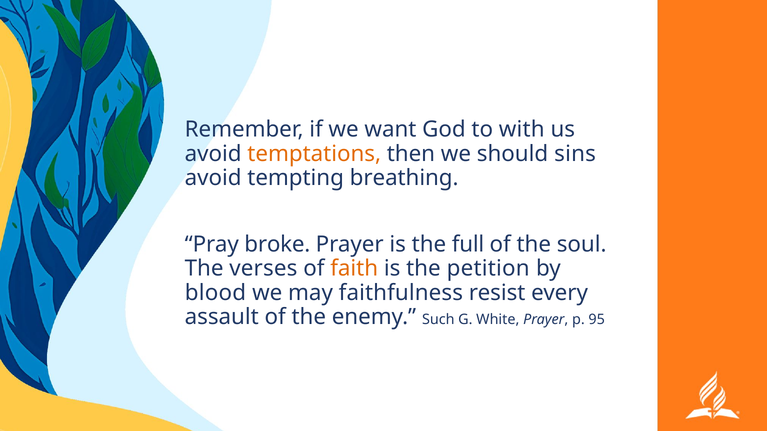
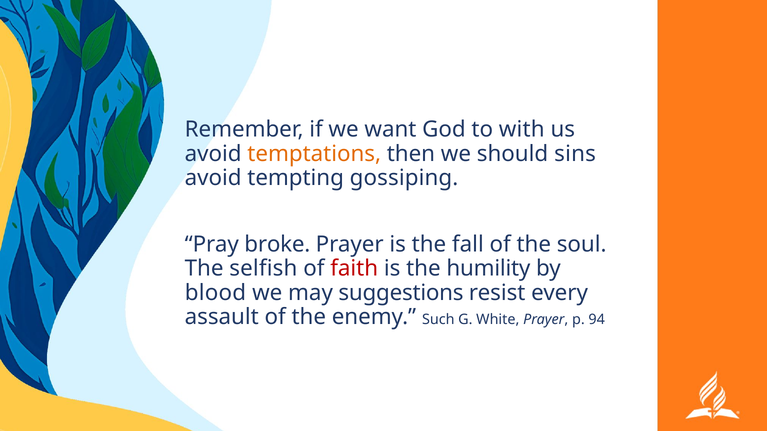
breathing: breathing -> gossiping (404, 178)
full: full -> fall (468, 245)
verses: verses -> selfish (263, 269)
faith colour: orange -> red (354, 269)
petition: petition -> humility (488, 269)
faithfulness: faithfulness -> suggestions (401, 293)
95: 95 -> 94 (597, 320)
